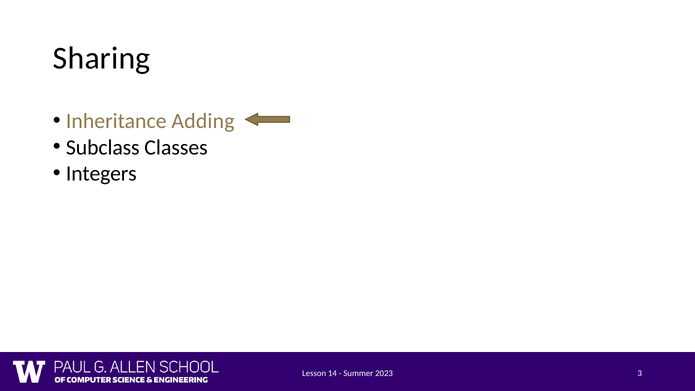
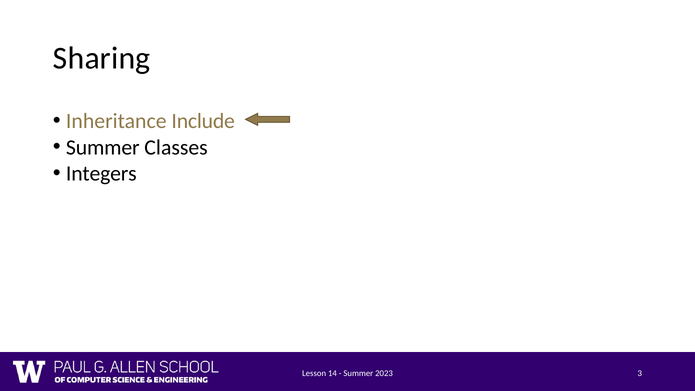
Adding: Adding -> Include (203, 121)
Subclass: Subclass -> Summer (103, 147)
